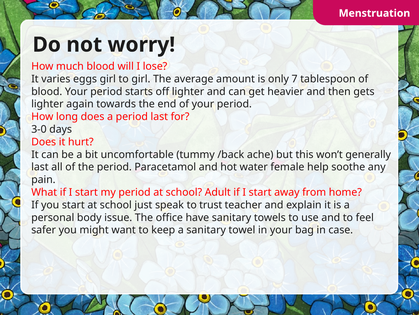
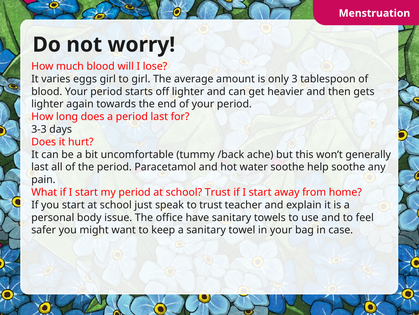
7: 7 -> 3 (295, 79)
3-0: 3-0 -> 3-3 (39, 129)
water female: female -> soothe (287, 167)
school Adult: Adult -> Trust (218, 192)
